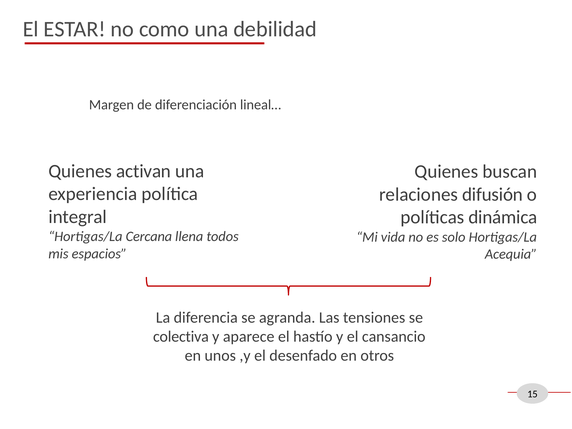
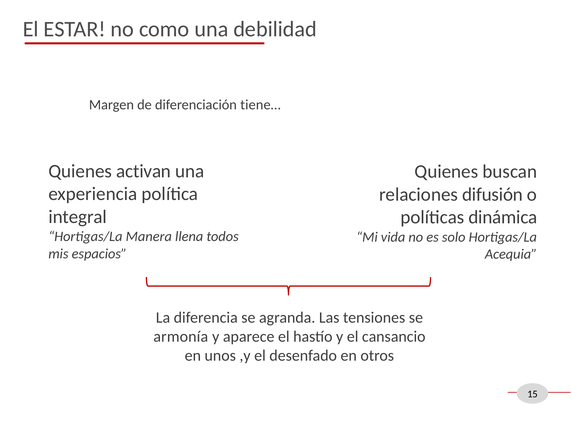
lineal…: lineal… -> tiene… (260, 105)
Cercana: Cercana -> Manera (149, 237)
colectiva: colectiva -> armonía (181, 337)
